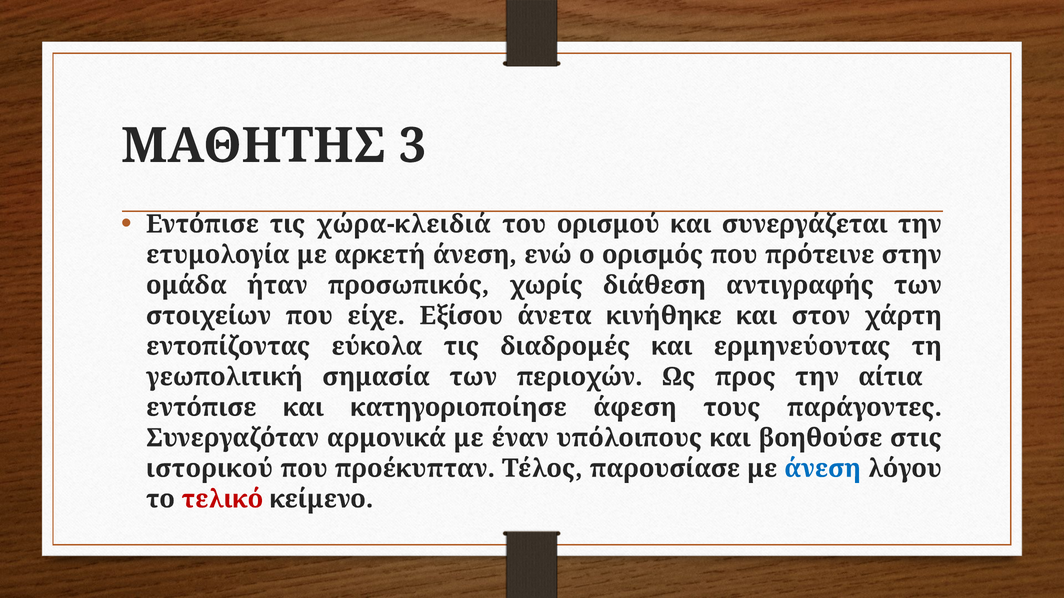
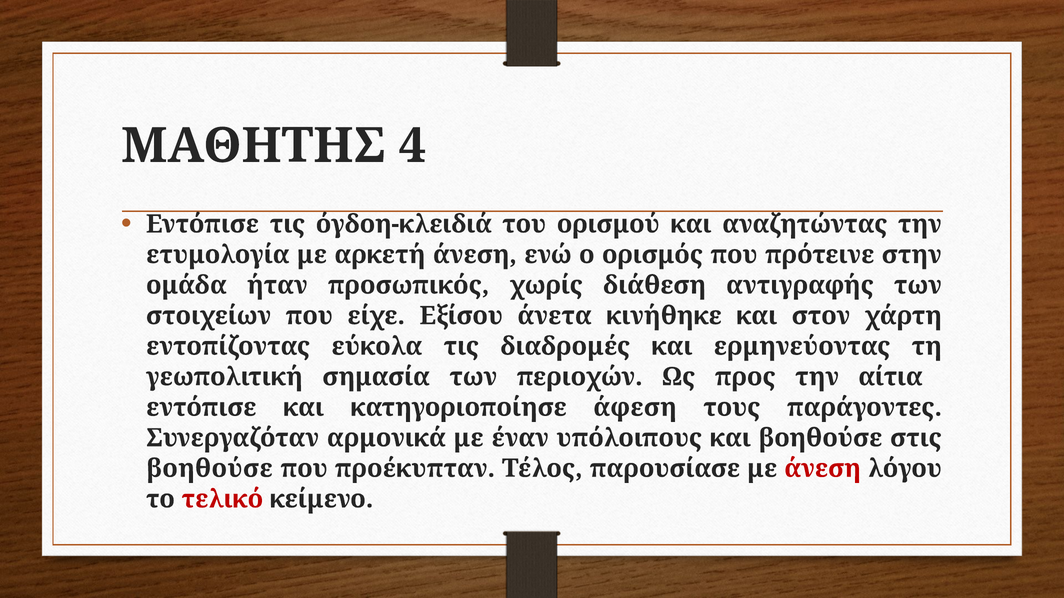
3: 3 -> 4 (412, 146)
χώρα-κλειδιά: χώρα-κλειδιά -> όγδοη-κλειδιά (404, 224)
συνεργάζεται: συνεργάζεται -> αναζητώντας (805, 224)
ιστορικού: ιστορικού -> βοηθούσε (210, 469)
άνεση colour: blue -> red (822, 469)
